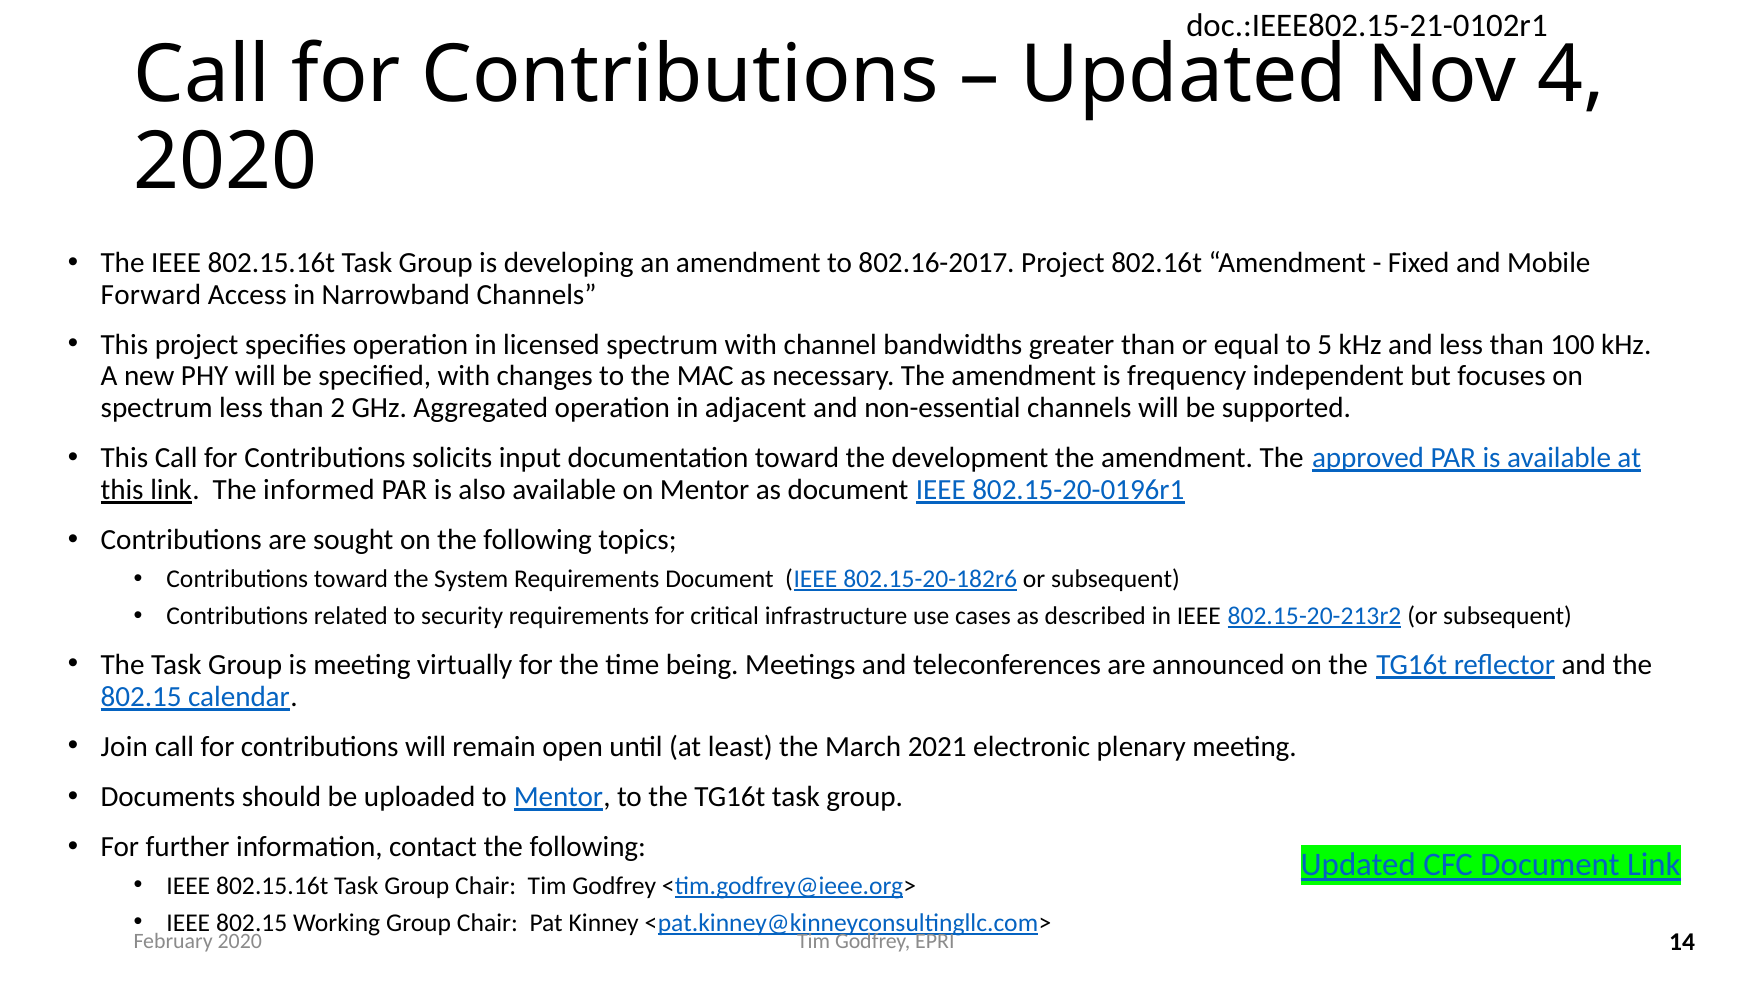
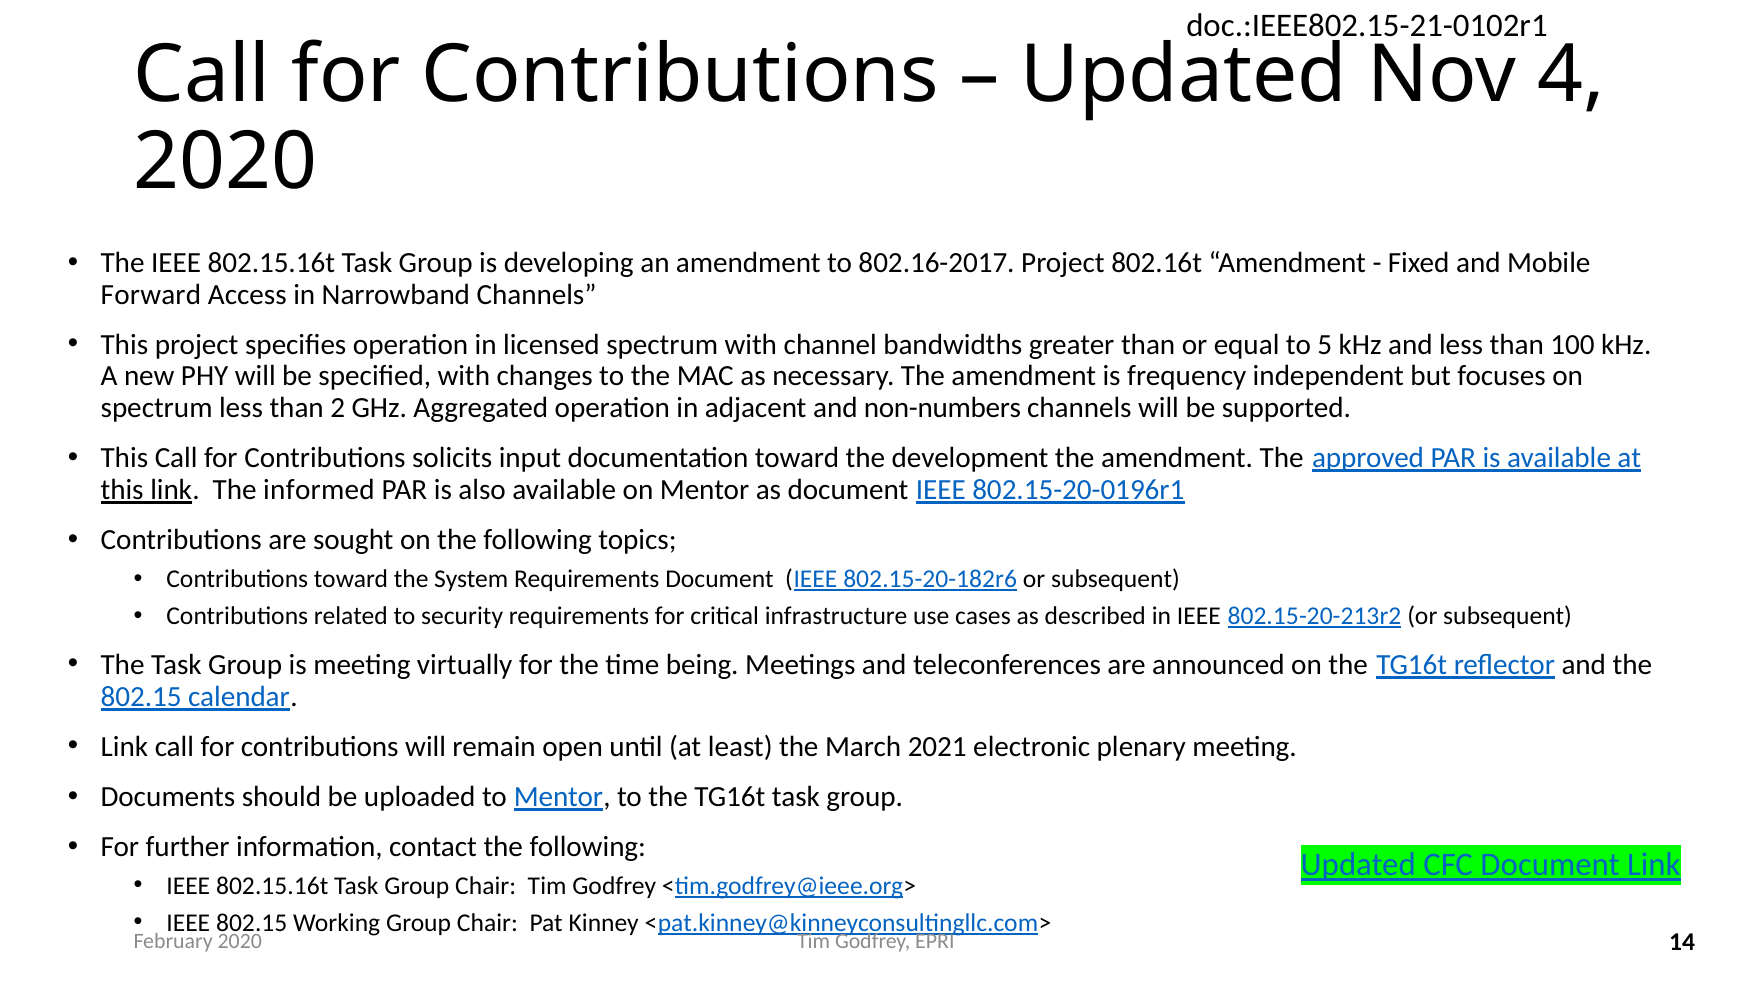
non-essential: non-essential -> non-numbers (942, 407)
Join: Join -> Link (124, 746)
